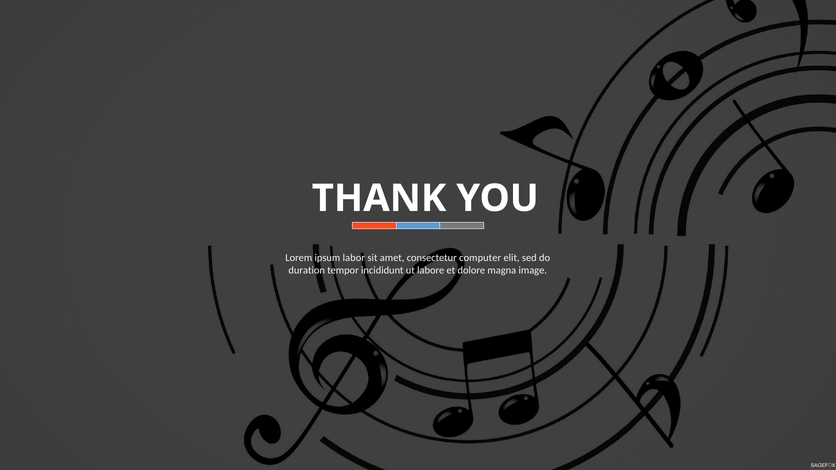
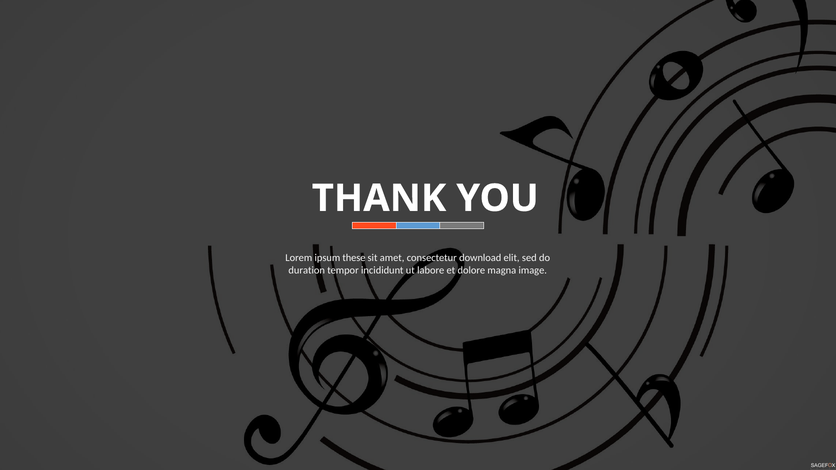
labor: labor -> these (354, 258)
computer: computer -> download (480, 258)
